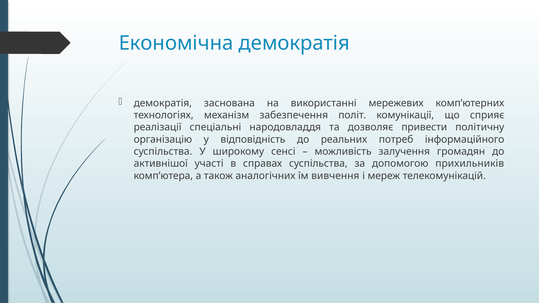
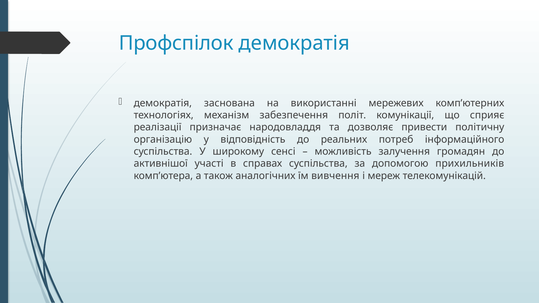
Економічна: Економічна -> Профспілок (176, 43)
спеціальні: спеціальні -> призначає (215, 127)
